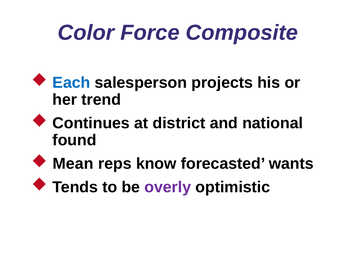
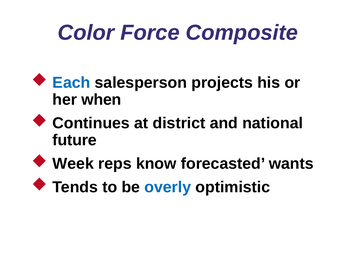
trend: trend -> when (101, 100)
found: found -> future (75, 140)
Mean: Mean -> Week (73, 164)
overly colour: purple -> blue (168, 187)
